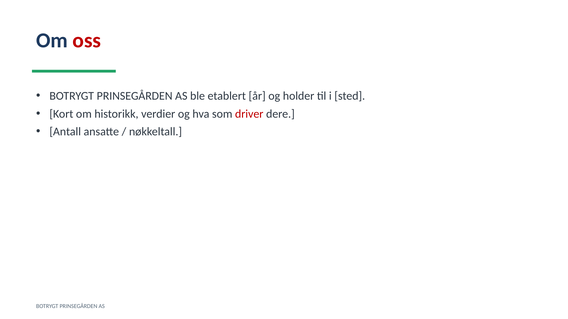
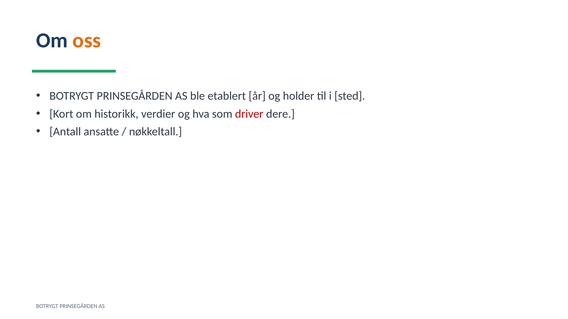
oss colour: red -> orange (87, 41)
